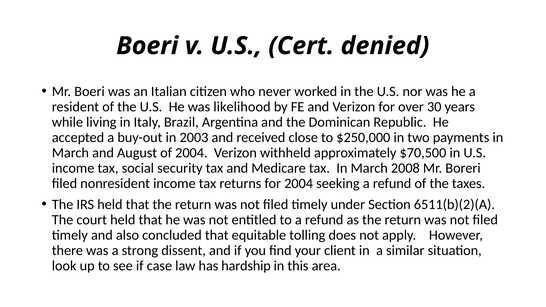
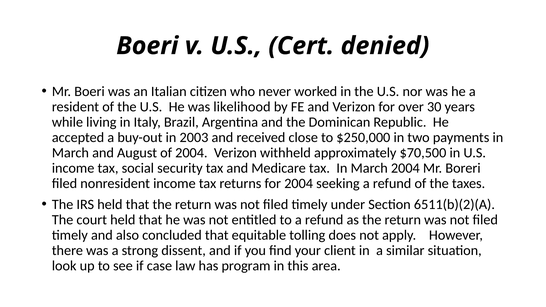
March 2008: 2008 -> 2004 (405, 168)
hardship: hardship -> program (246, 266)
